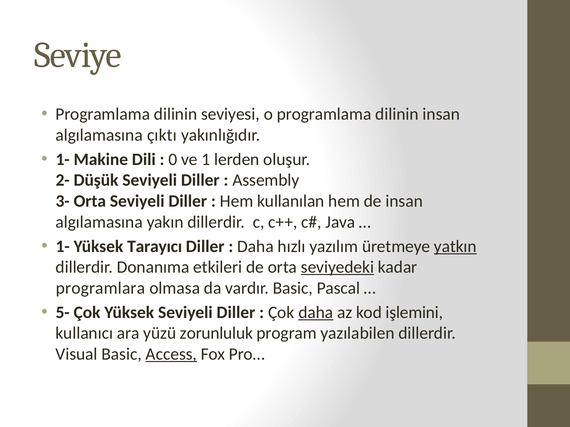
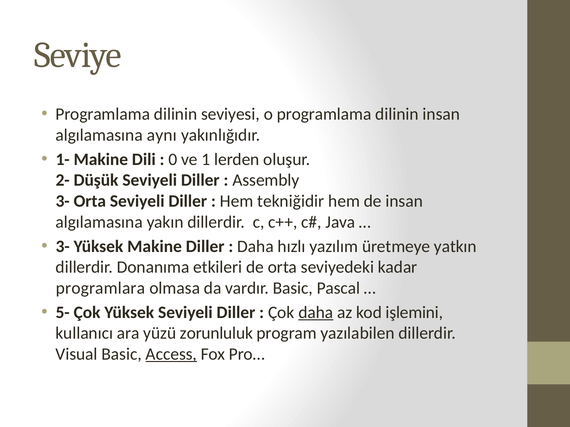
çıktı: çıktı -> aynı (162, 135)
kullanılan: kullanılan -> tekniğidir (291, 201)
1-: 1- -> 3- (63, 247)
Yüksek Tarayıcı: Tarayıcı -> Makine (155, 247)
yatkın underline: present -> none (455, 247)
seviyedeki underline: present -> none (338, 267)
